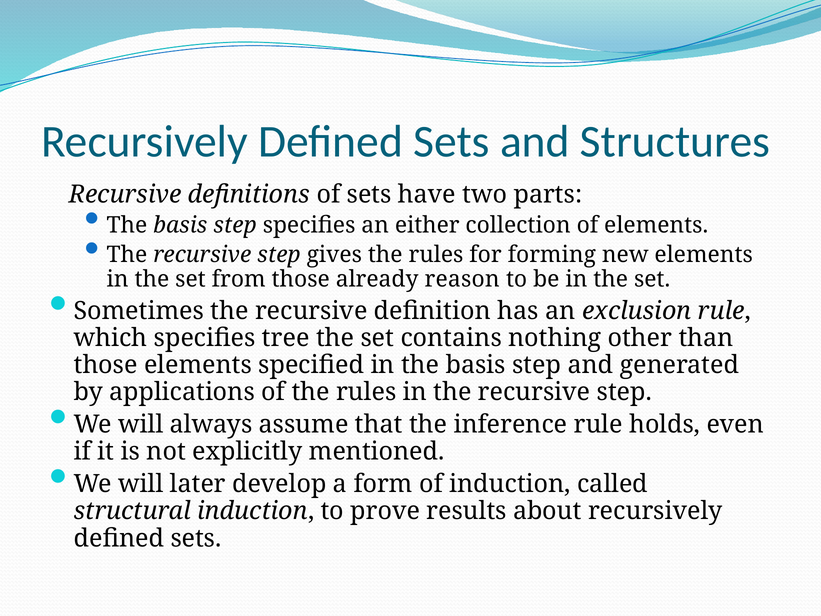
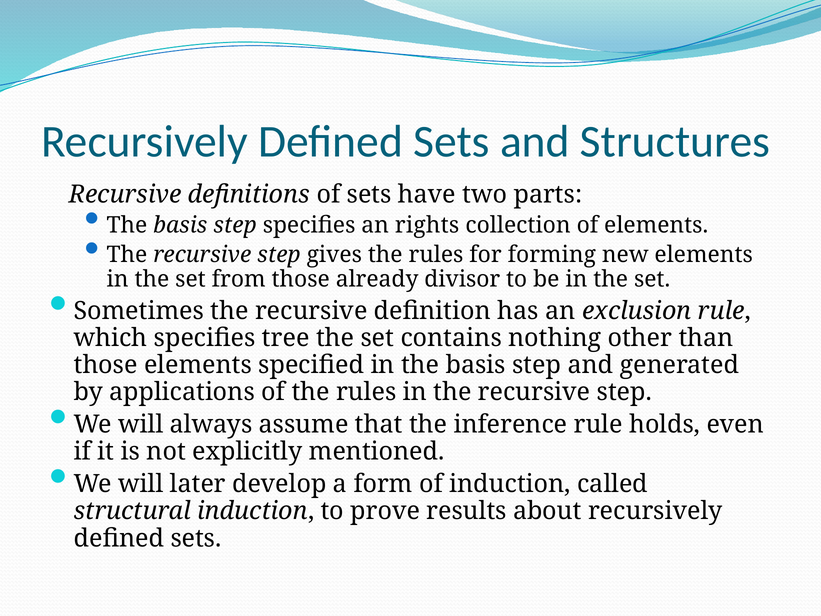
either: either -> rights (427, 225)
reason: reason -> divisor (462, 279)
